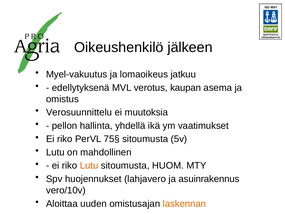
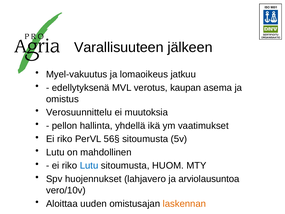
Oikeushenkilö: Oikeushenkilö -> Varallisuuteen (119, 47)
75§: 75§ -> 56§ (112, 139)
Lutu colour: orange -> blue (89, 165)
asuinrakennus: asuinrakennus -> arviolausuntoa (209, 179)
